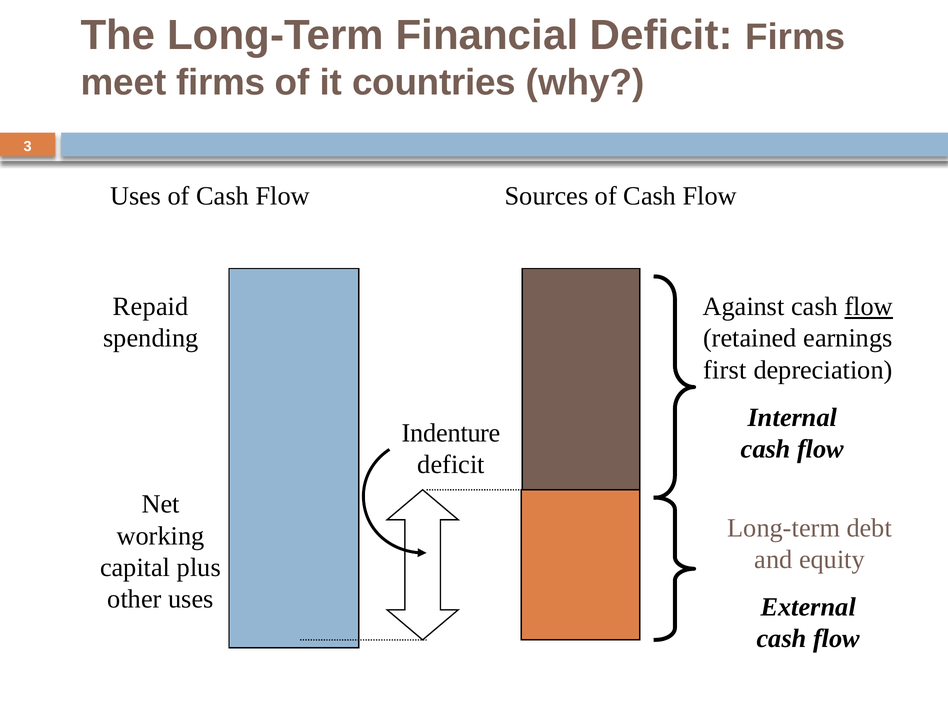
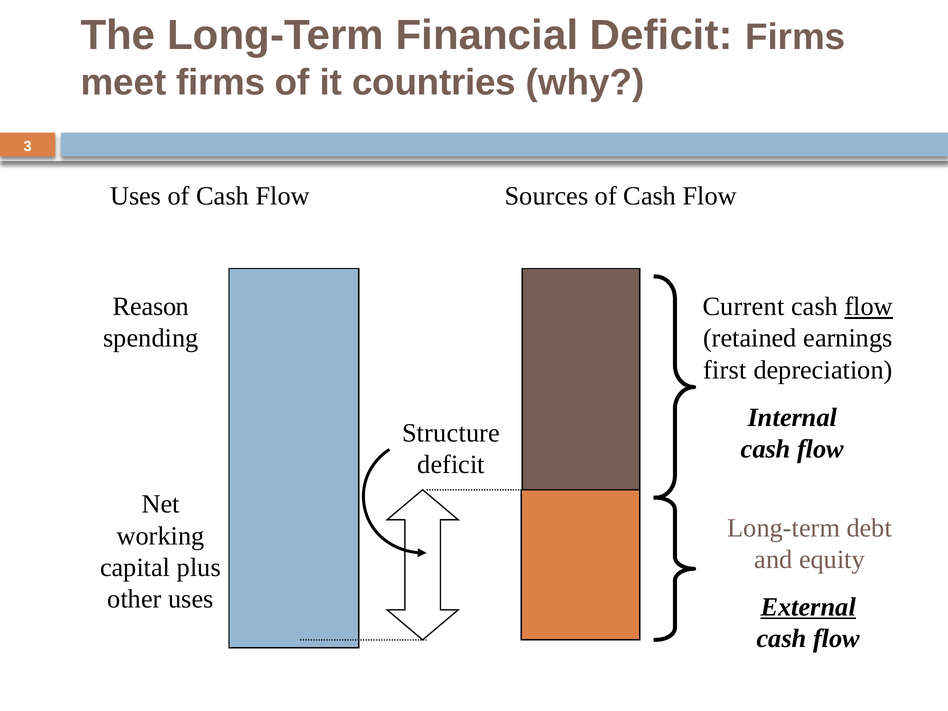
Repaid: Repaid -> Reason (151, 307)
Against: Against -> Current (744, 307)
Indenture: Indenture -> Structure (451, 433)
External underline: none -> present (808, 607)
